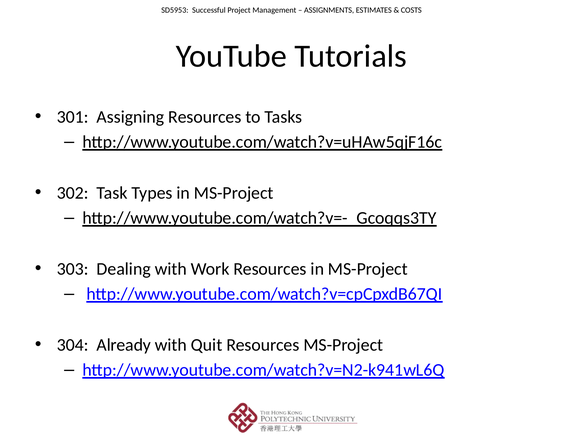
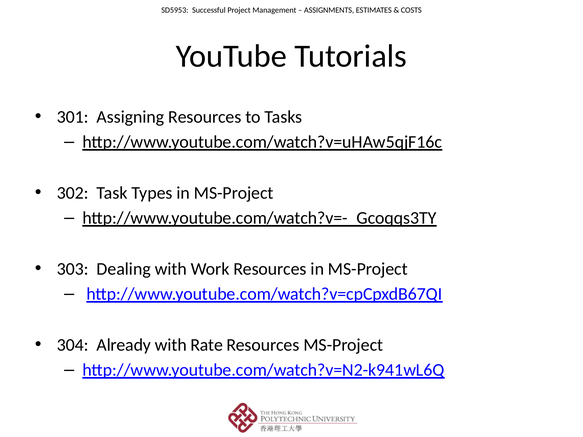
Quit: Quit -> Rate (207, 345)
